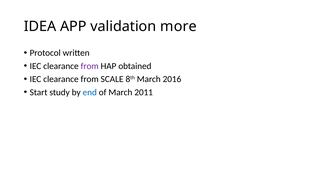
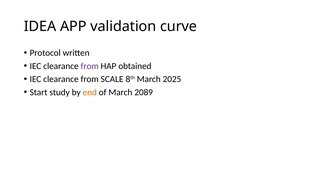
more: more -> curve (179, 26)
2016: 2016 -> 2025 (172, 79)
end colour: blue -> orange (90, 92)
2011: 2011 -> 2089 (144, 92)
